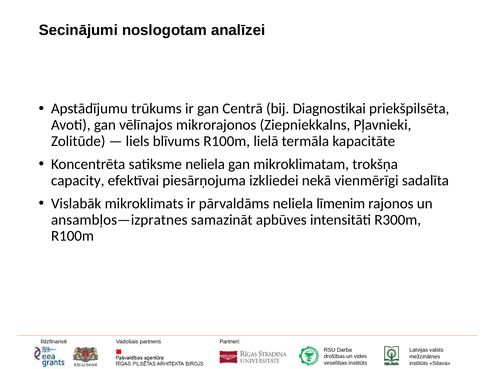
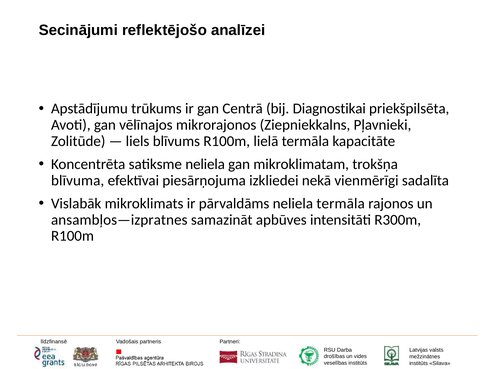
noslogotam: noslogotam -> reflektējošo (164, 30)
capacity: capacity -> blīvuma (78, 180)
neliela līmenim: līmenim -> termāla (341, 204)
